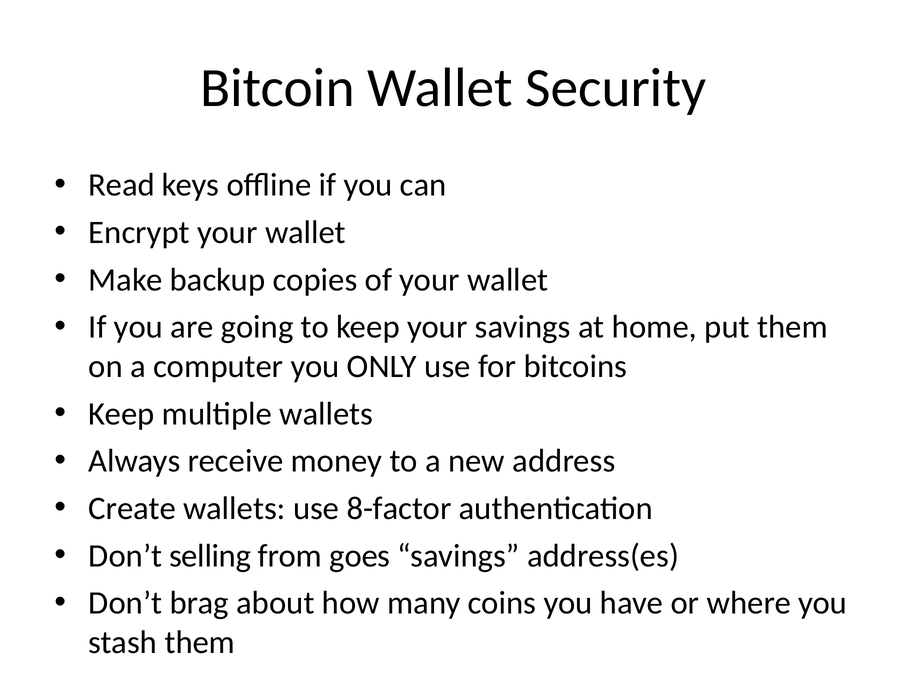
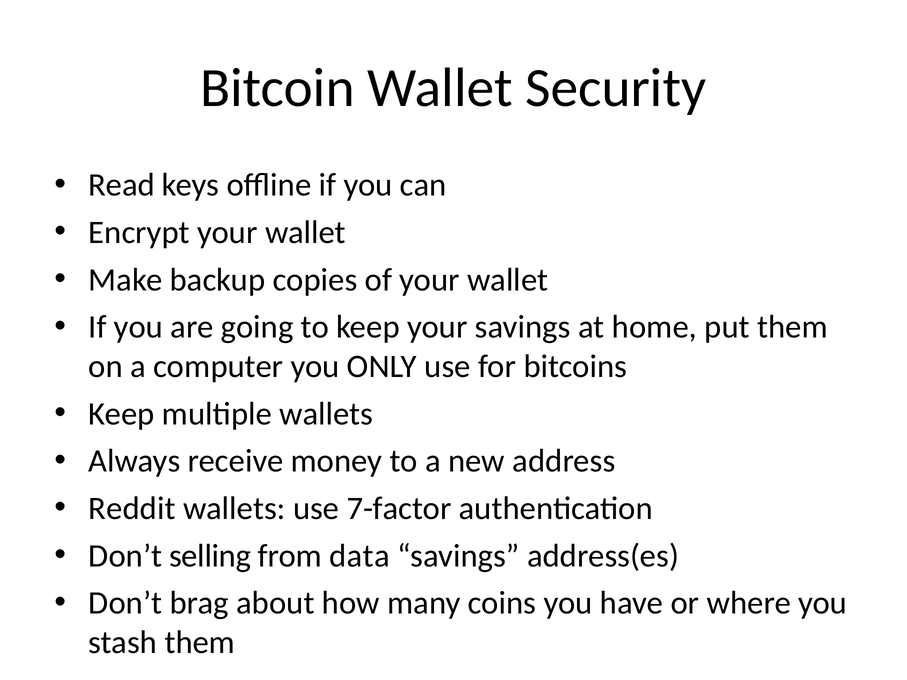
Create: Create -> Reddit (132, 509)
8-factor: 8-factor -> 7-factor (399, 509)
goes: goes -> data (360, 556)
